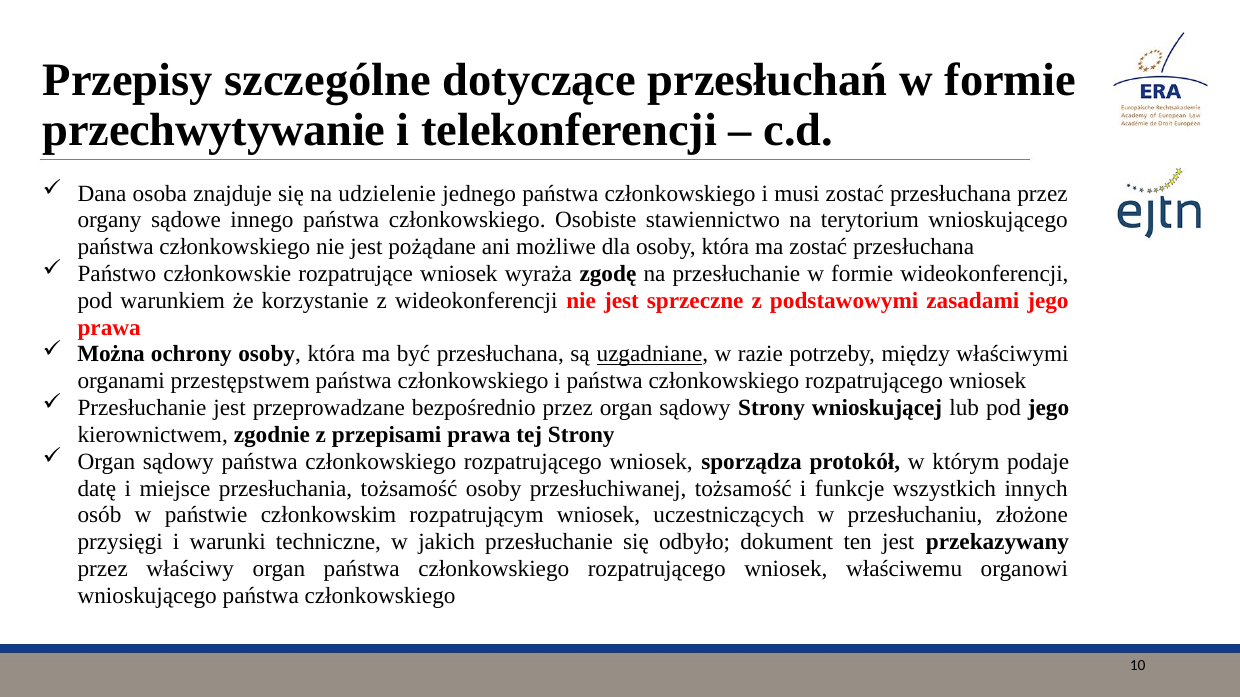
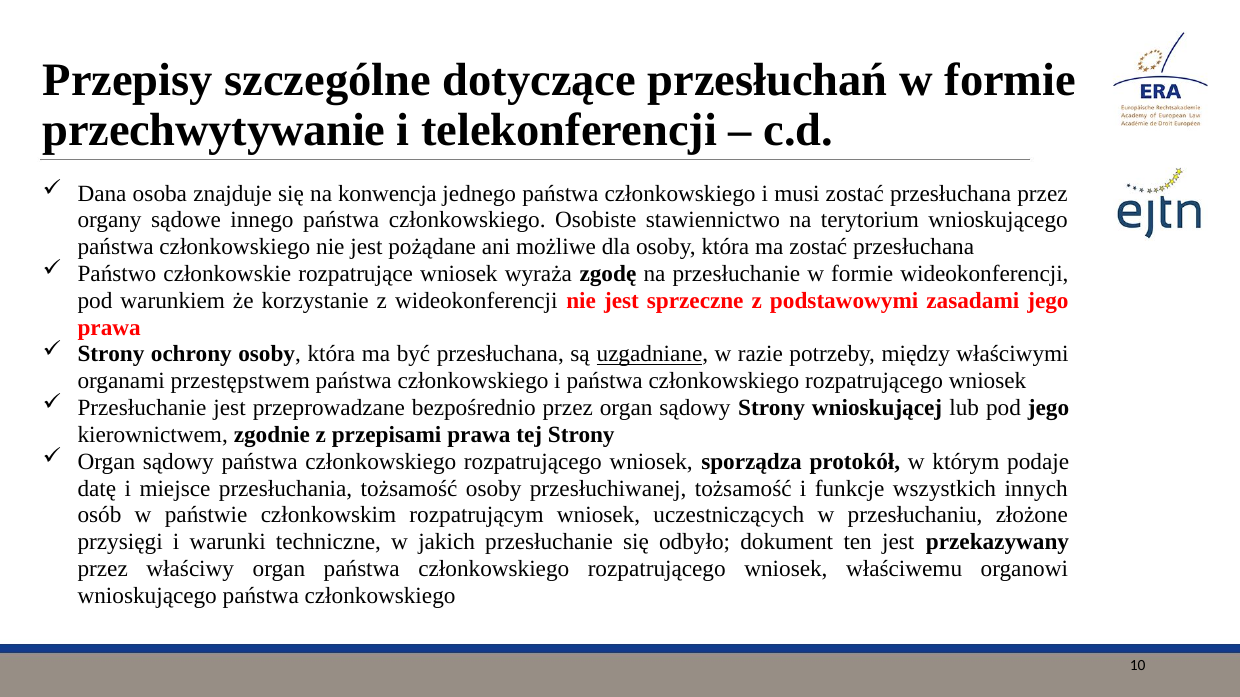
udzielenie: udzielenie -> konwencja (387, 193)
Można: Można -> Strony (111, 355)
